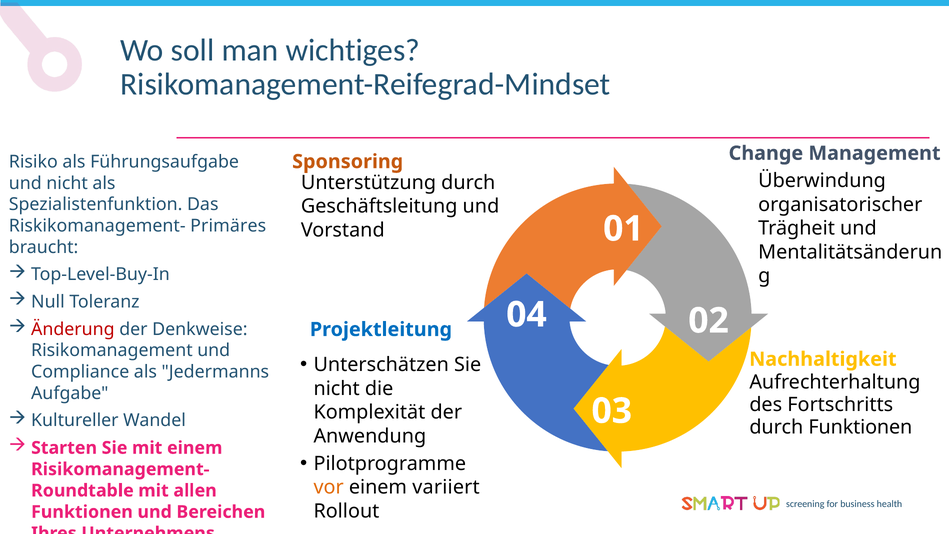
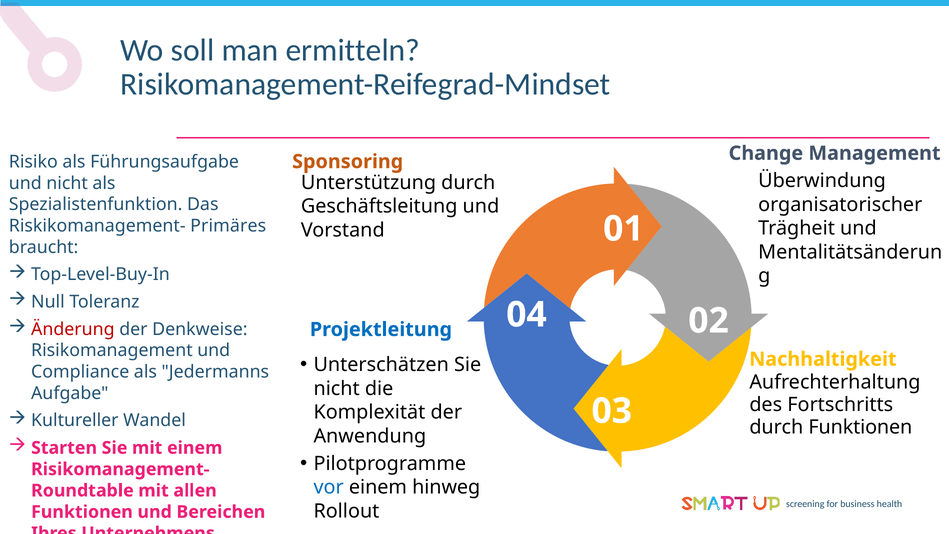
wichtiges: wichtiges -> ermitteln (353, 50)
vor colour: orange -> blue (329, 487)
variiert: variiert -> hinweg (446, 487)
